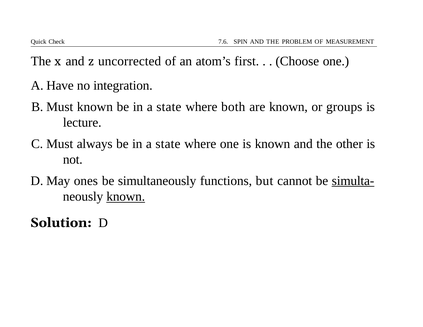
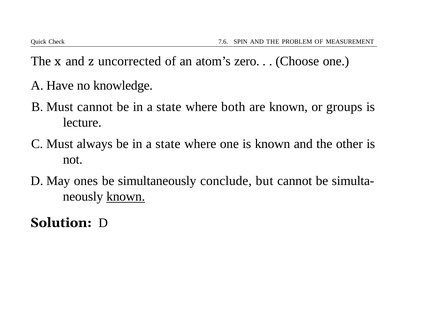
first: first -> zero (247, 61)
integration: integration -> knowledge (123, 85)
known: known -> cannot (95, 107)
functions: functions -> conclude (226, 181)
simulta- underline: present -> none (353, 181)
